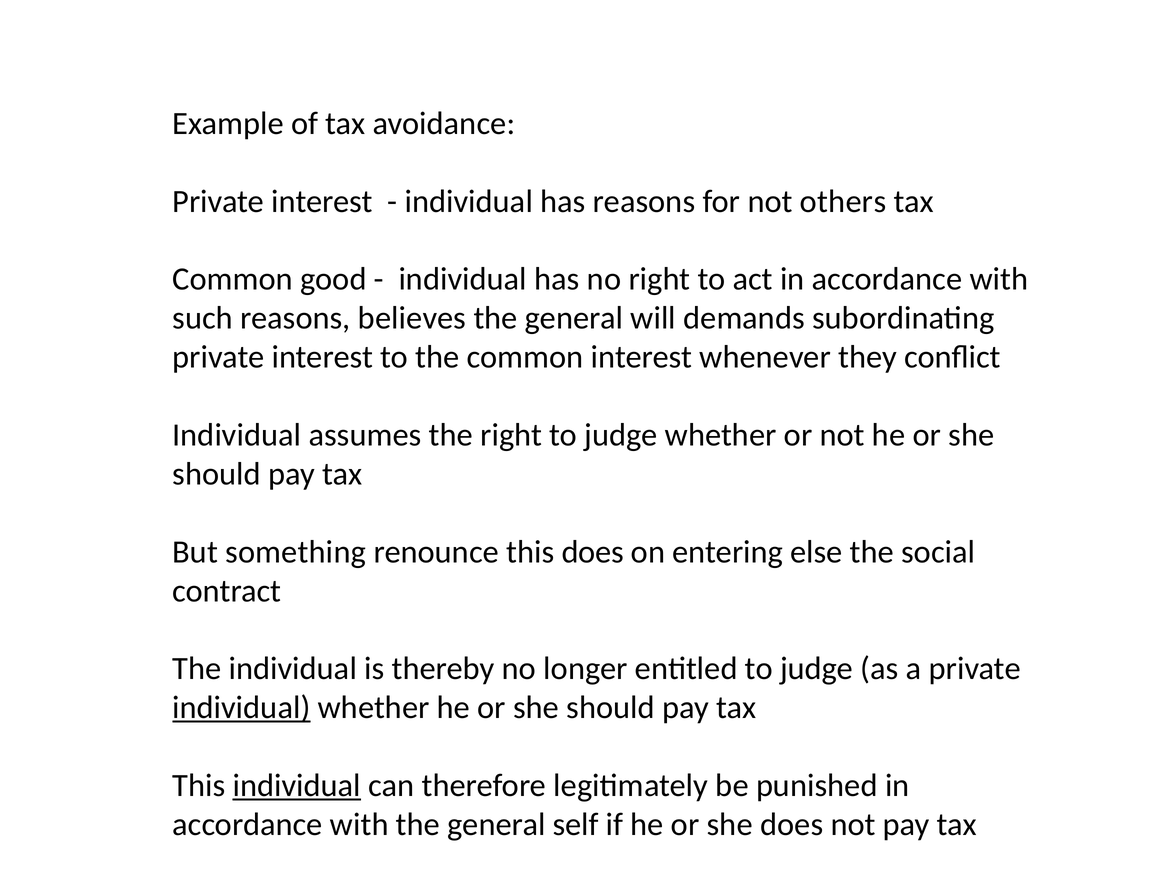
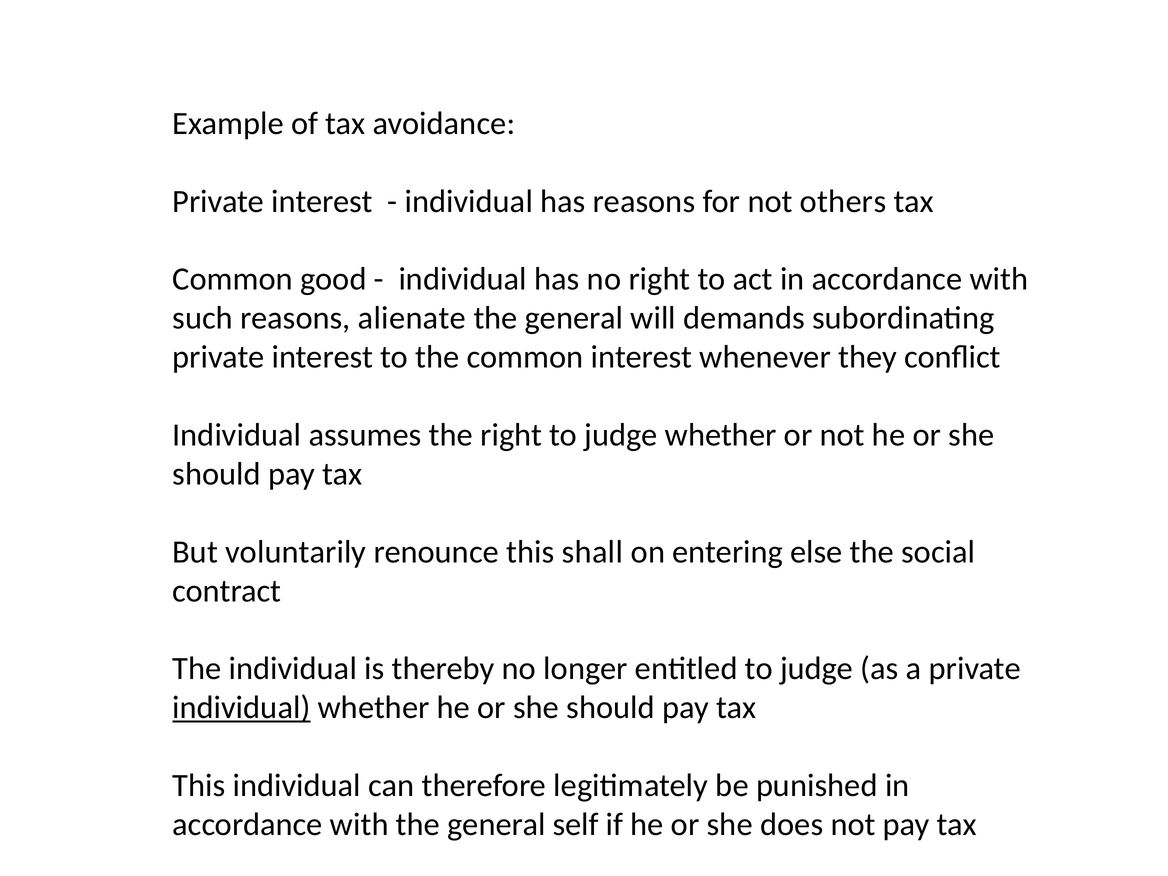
believes: believes -> alienate (412, 318)
something: something -> voluntarily (296, 552)
this does: does -> shall (592, 552)
individual underline: present -> none (297, 786)
